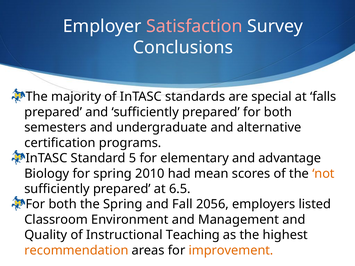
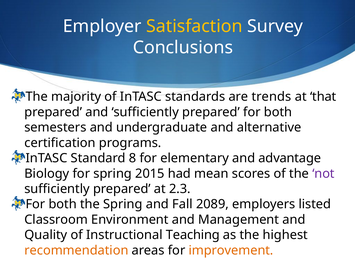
Satisfaction colour: pink -> yellow (194, 26)
special: special -> trends (271, 97)
falls: falls -> that (323, 97)
5: 5 -> 8 (133, 158)
2010: 2010 -> 2015 (150, 174)
not colour: orange -> purple (323, 174)
6.5: 6.5 -> 2.3 (180, 189)
2056: 2056 -> 2089 (212, 204)
